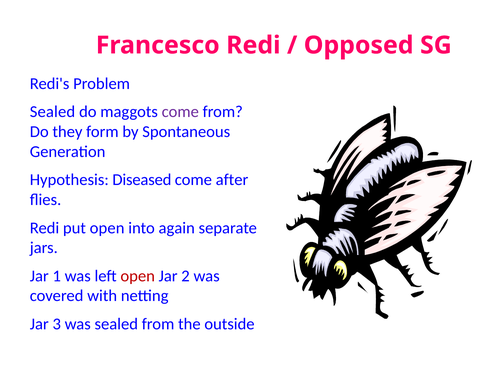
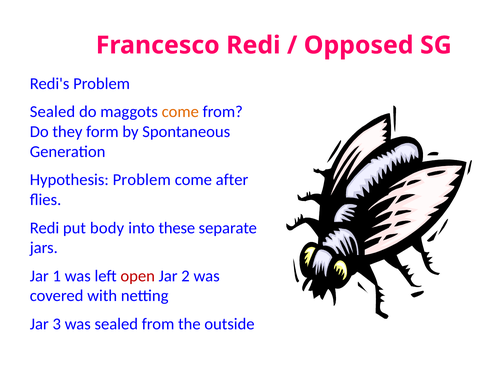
come colour: purple -> orange (180, 112)
Hypothesis Diseased: Diseased -> Problem (142, 180)
put open: open -> body (107, 228)
again: again -> these (177, 228)
